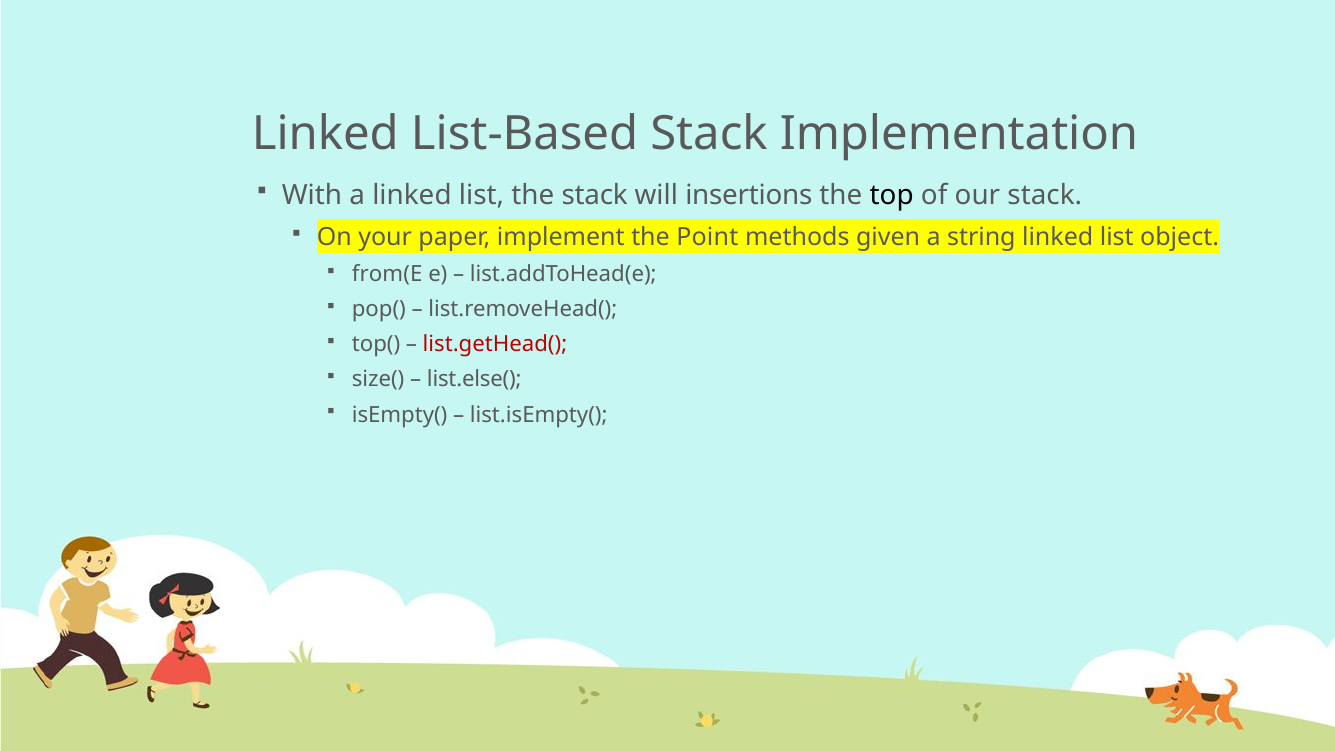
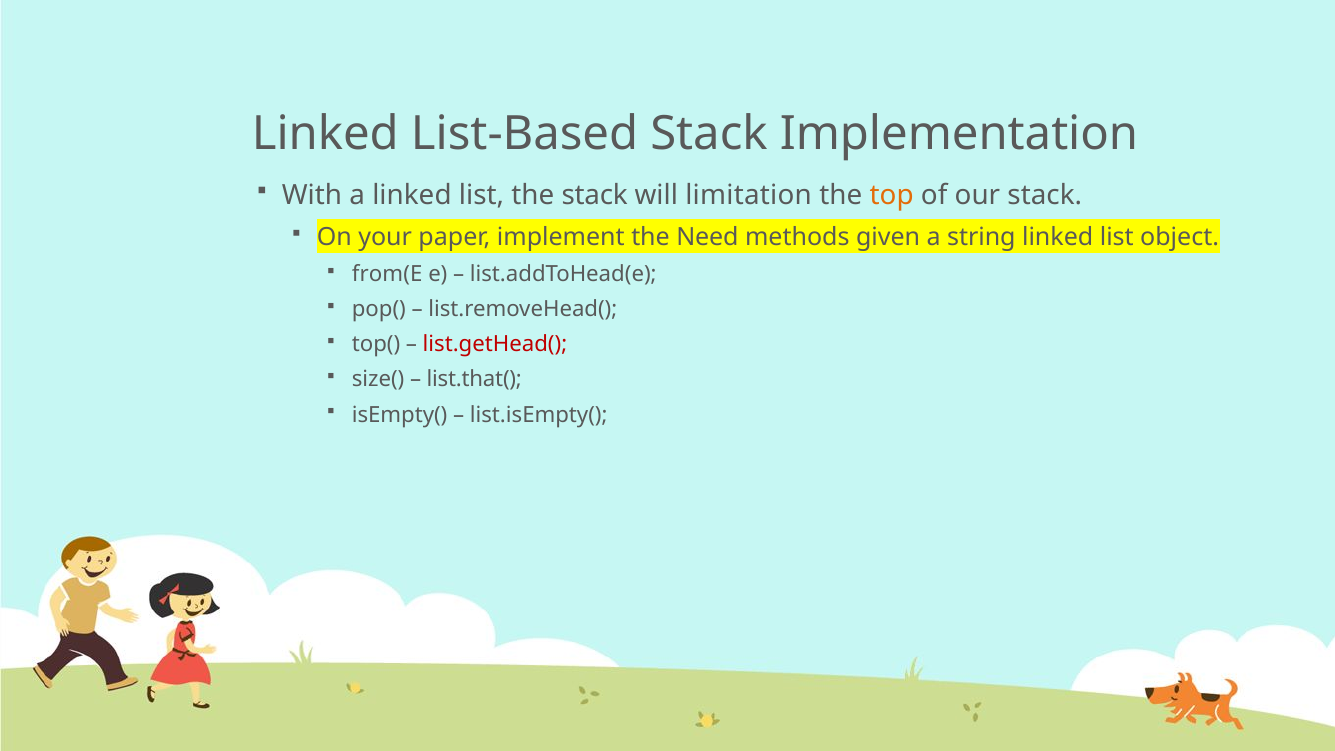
insertions: insertions -> limitation (749, 195)
top colour: black -> orange (892, 195)
Point: Point -> Need (707, 238)
list.else(: list.else( -> list.that( (474, 380)
